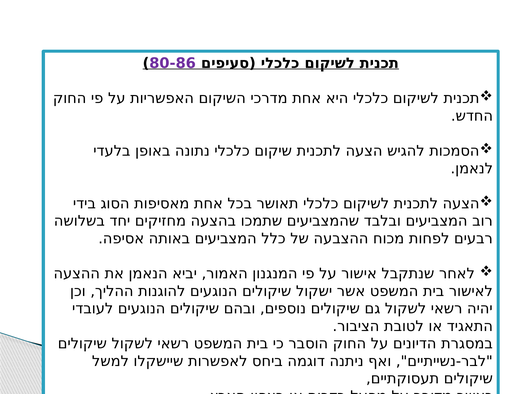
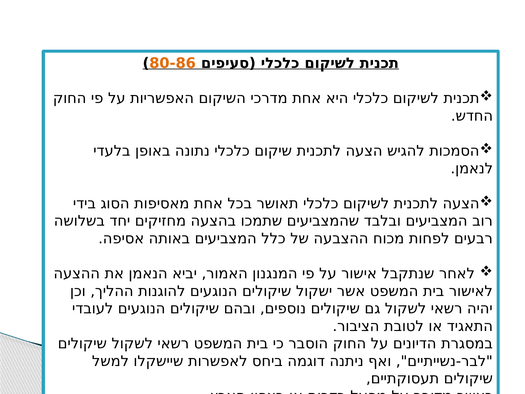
80-86 colour: purple -> orange (173, 63)
